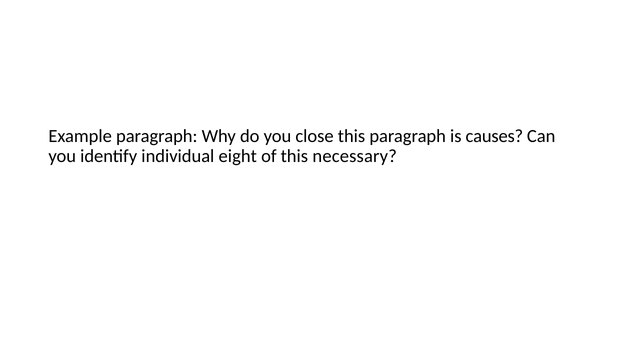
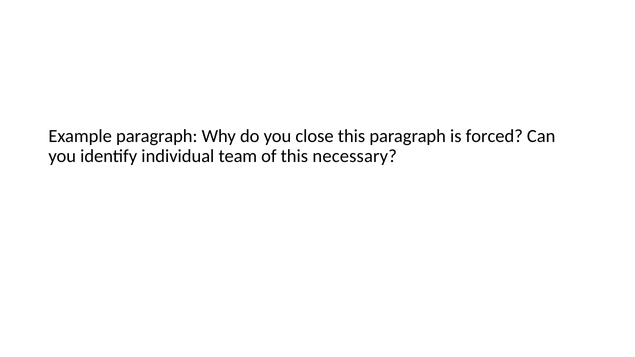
causes: causes -> forced (494, 136)
eight: eight -> team (238, 156)
